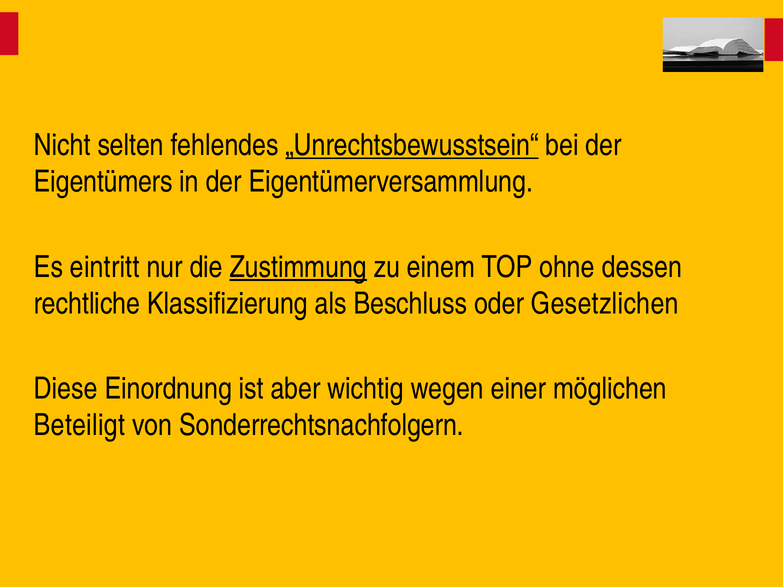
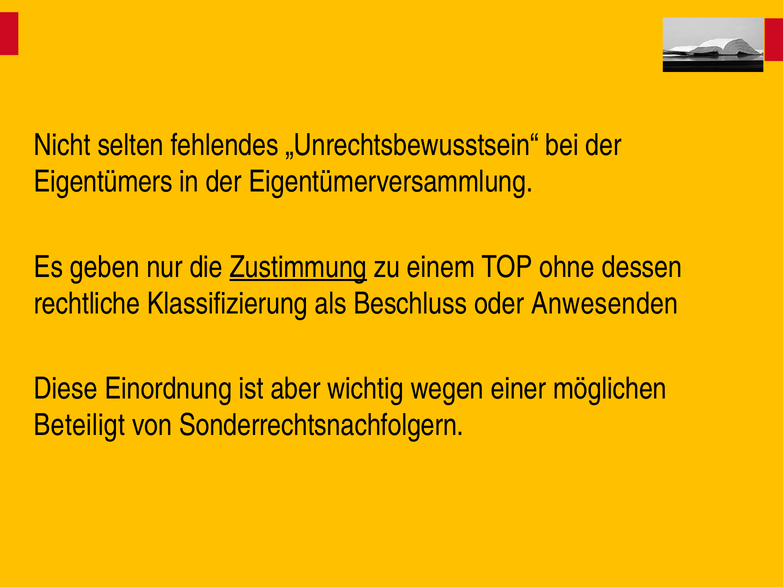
„Unrechtsbewusstsein“ underline: present -> none (412, 145)
eintritt: eintritt -> geben (105, 267)
Gesetzlichen: Gesetzlichen -> Anwesenden (605, 304)
